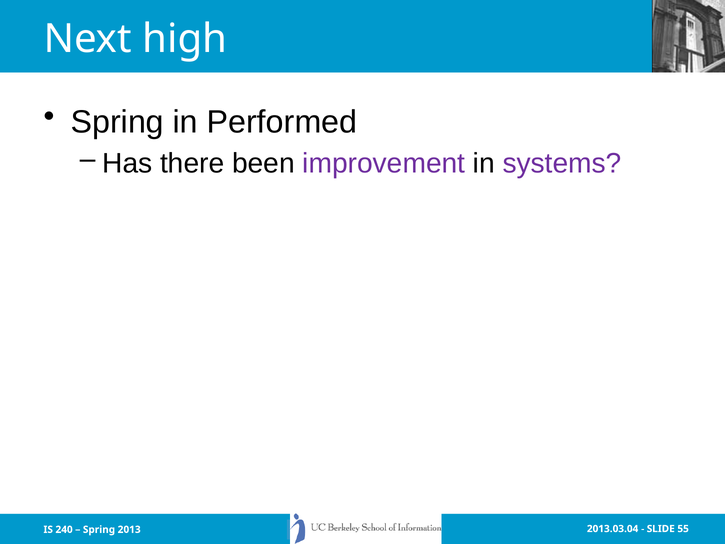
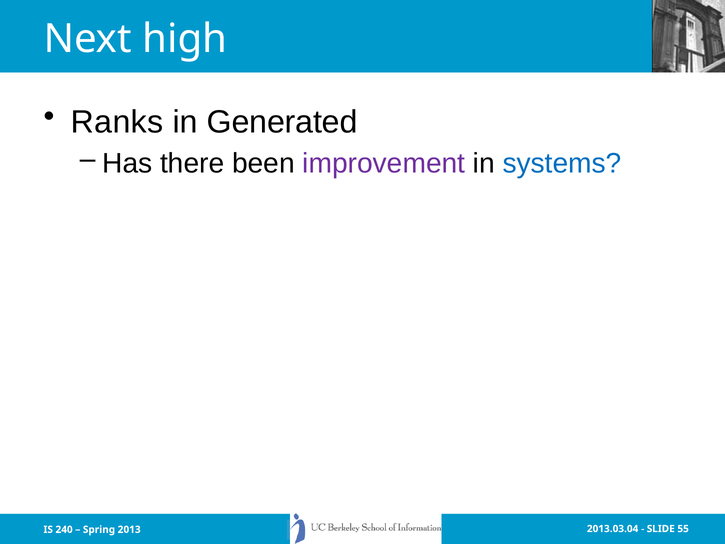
Spring: Spring -> Ranks (117, 122)
Performed: Performed -> Generated (282, 122)
systems colour: purple -> blue (562, 164)
